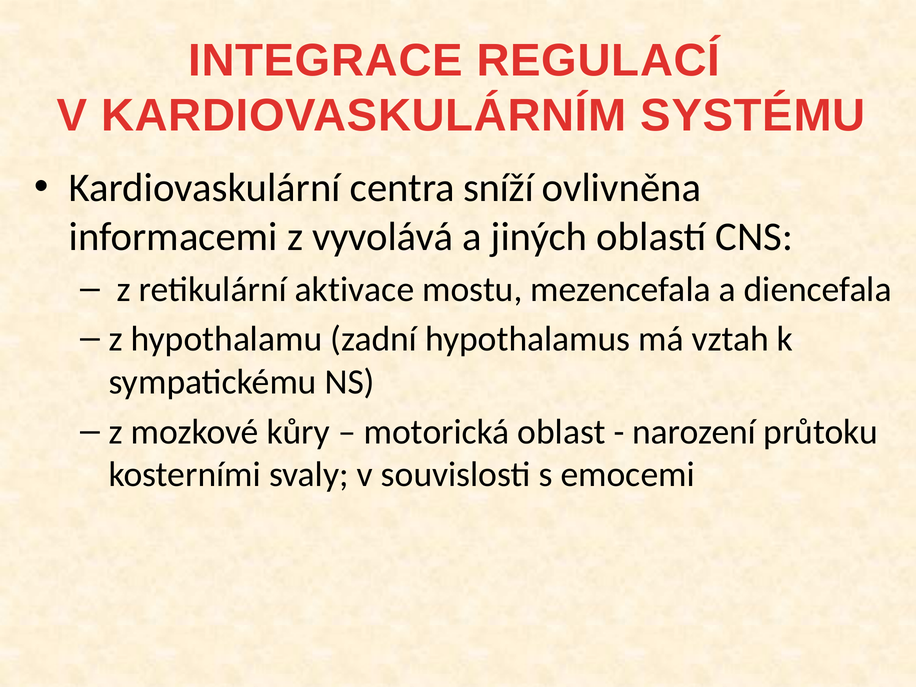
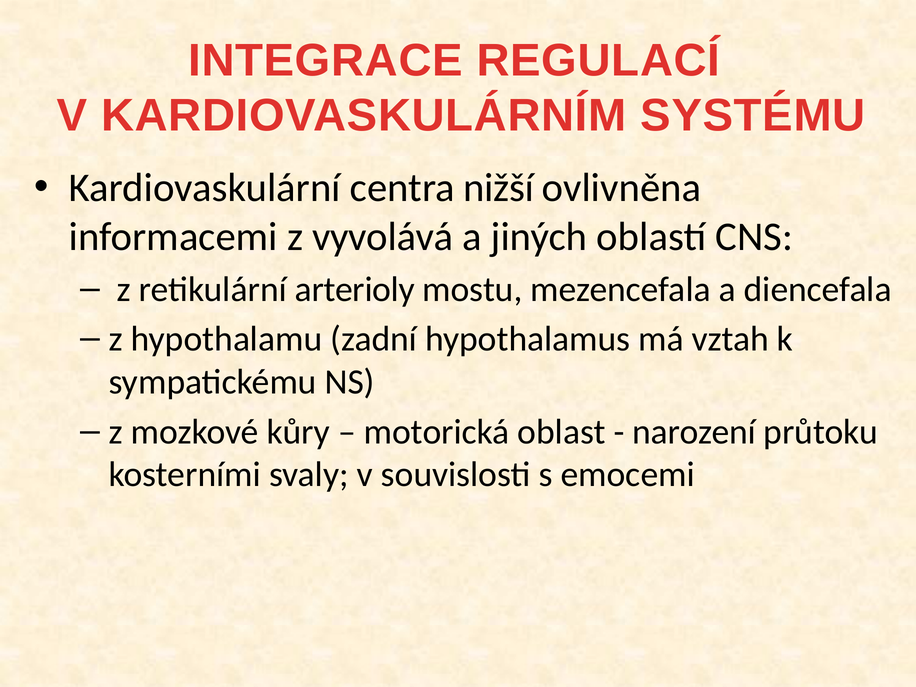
sníží: sníží -> nižší (499, 188)
aktivace: aktivace -> arterioly (355, 289)
